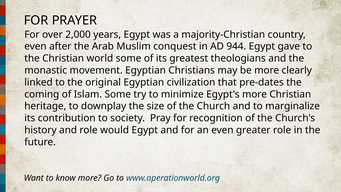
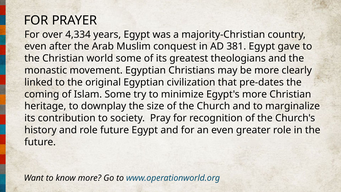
2,000: 2,000 -> 4,334 (78, 34)
944: 944 -> 381 (236, 46)
role would: would -> future (115, 130)
